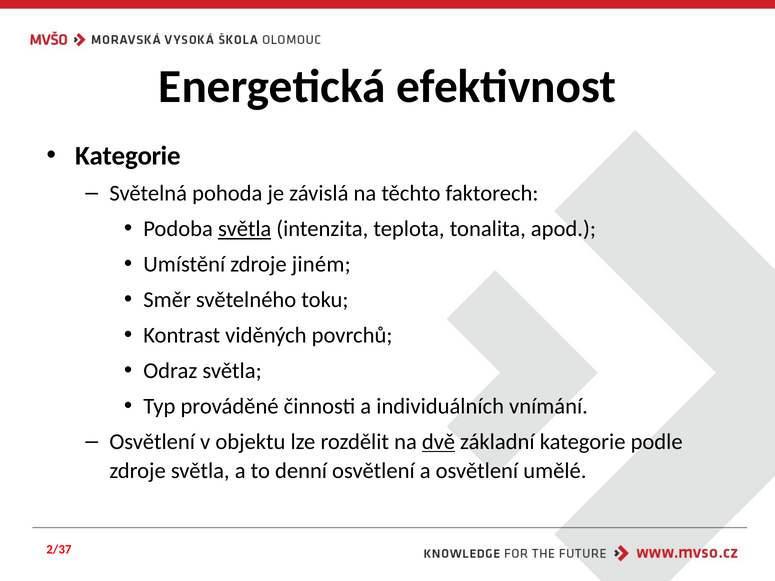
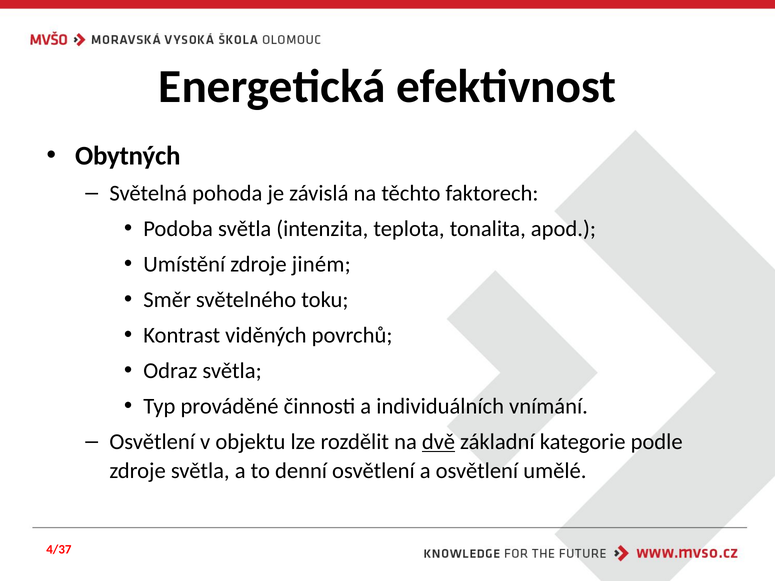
Kategorie: Kategorie -> Obytných (128, 156)
světla underline: present -> none (245, 229)
2/37: 2/37 -> 4/37 (59, 550)
